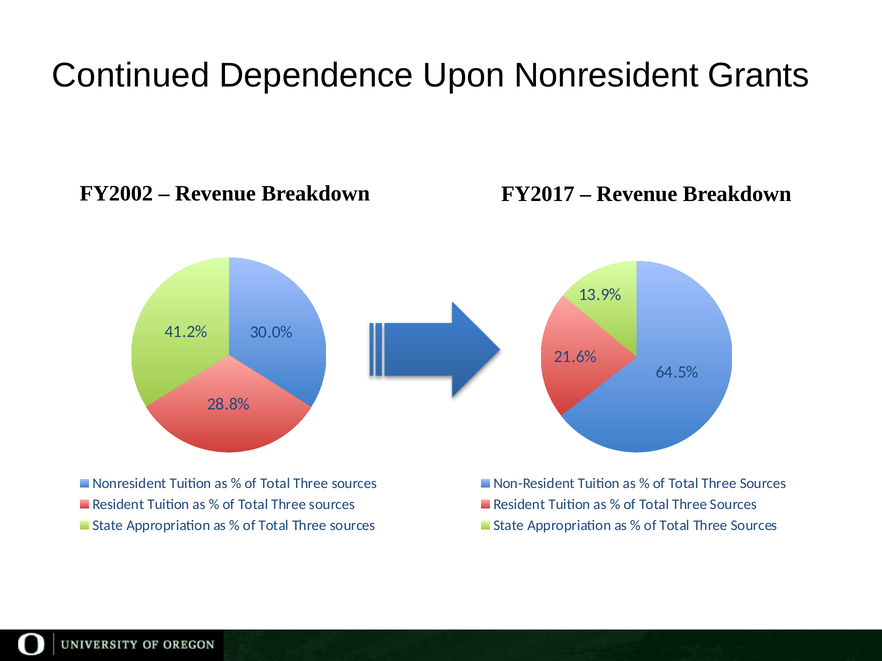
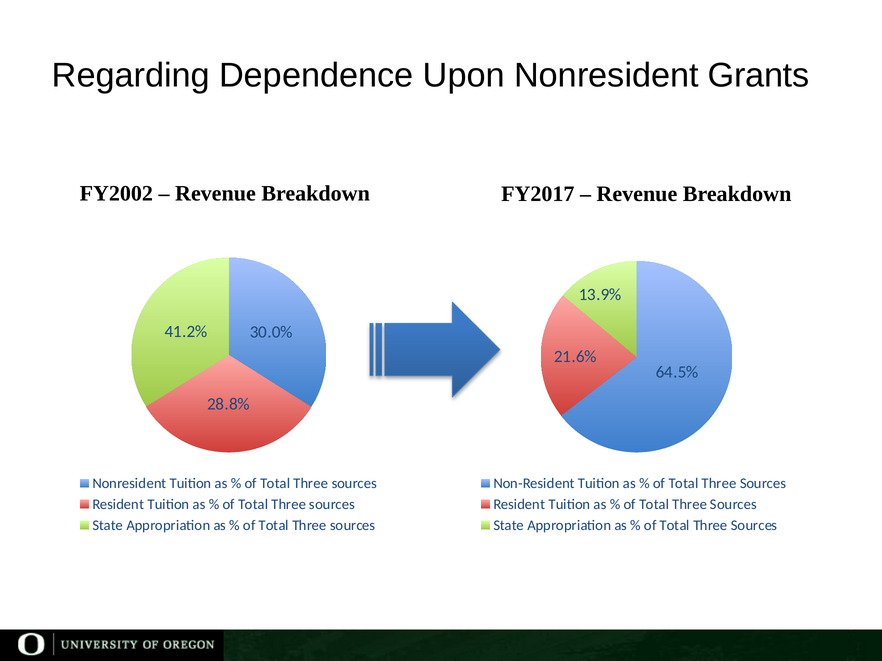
Continued: Continued -> Regarding (131, 75)
